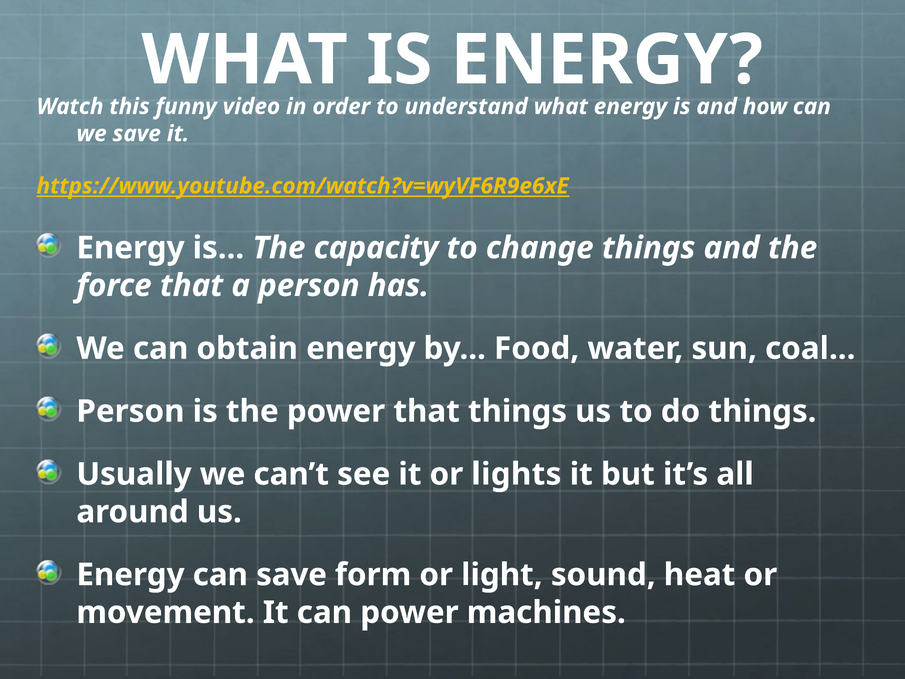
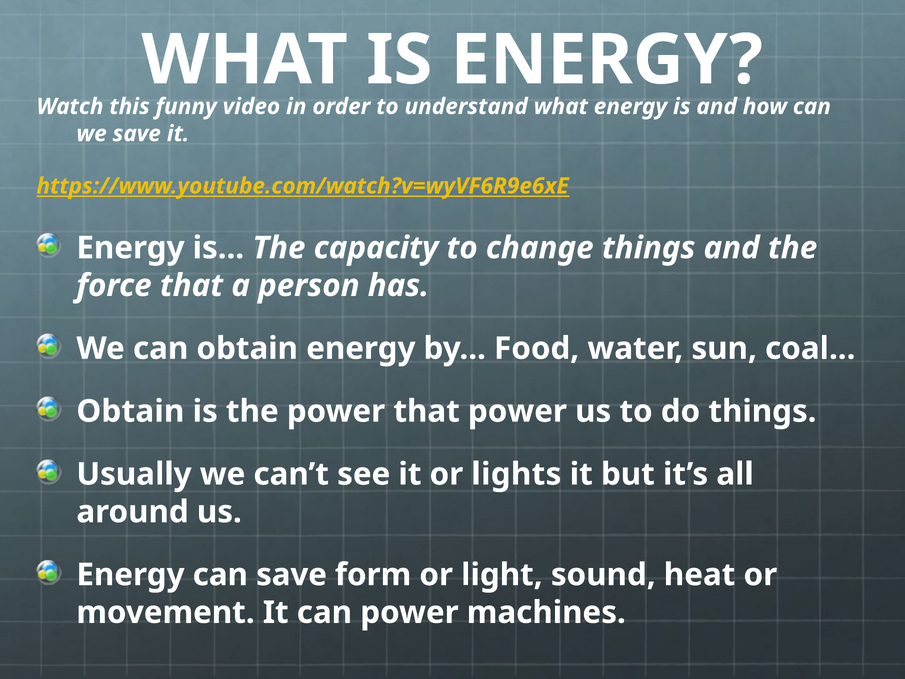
Person: Person -> Obtain (130, 411)
that things: things -> power (517, 411)
